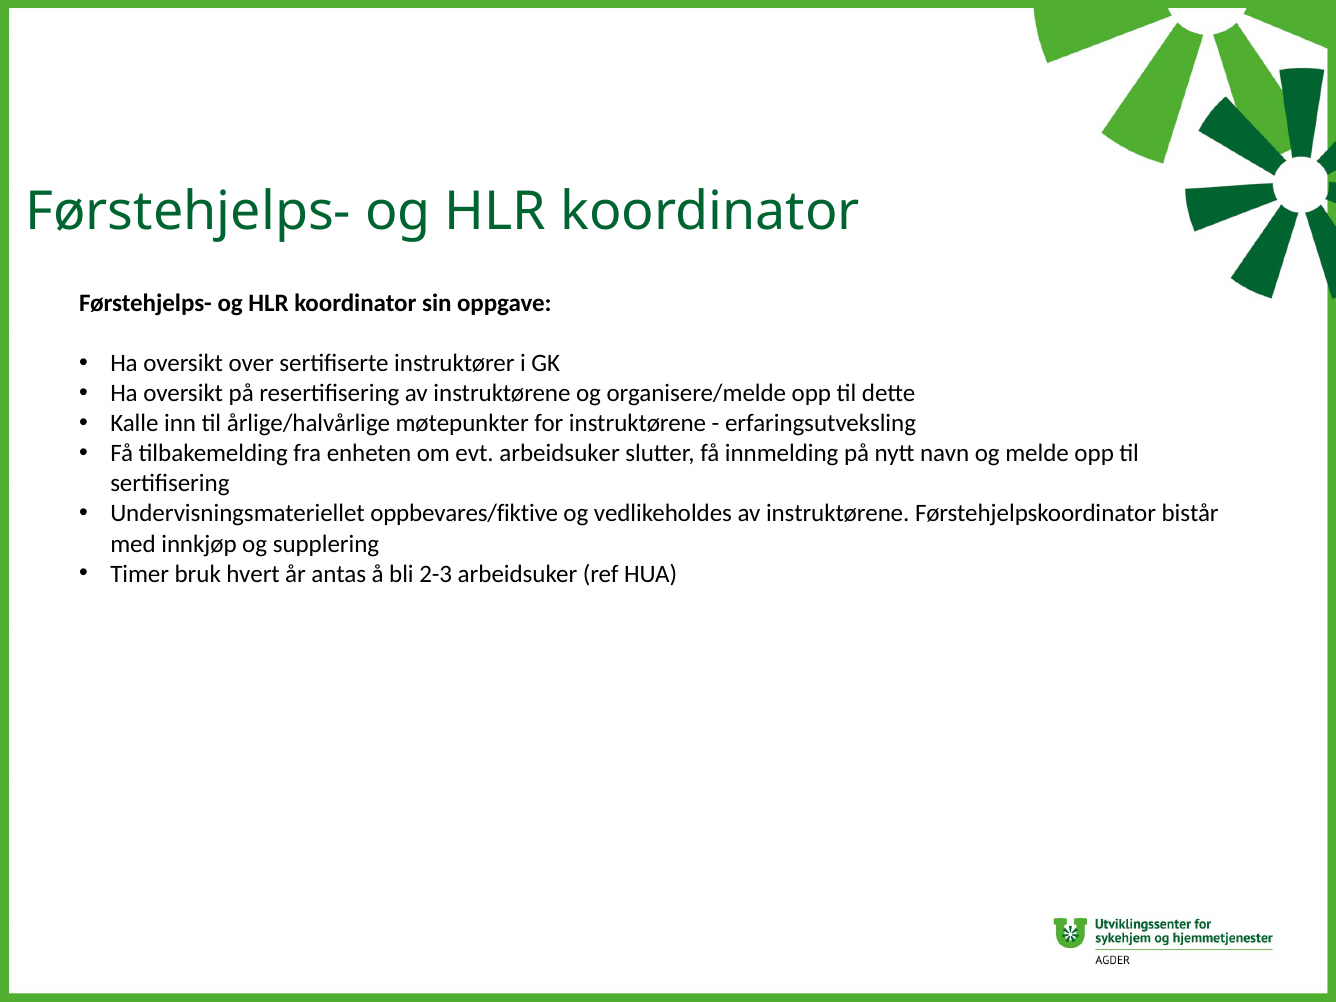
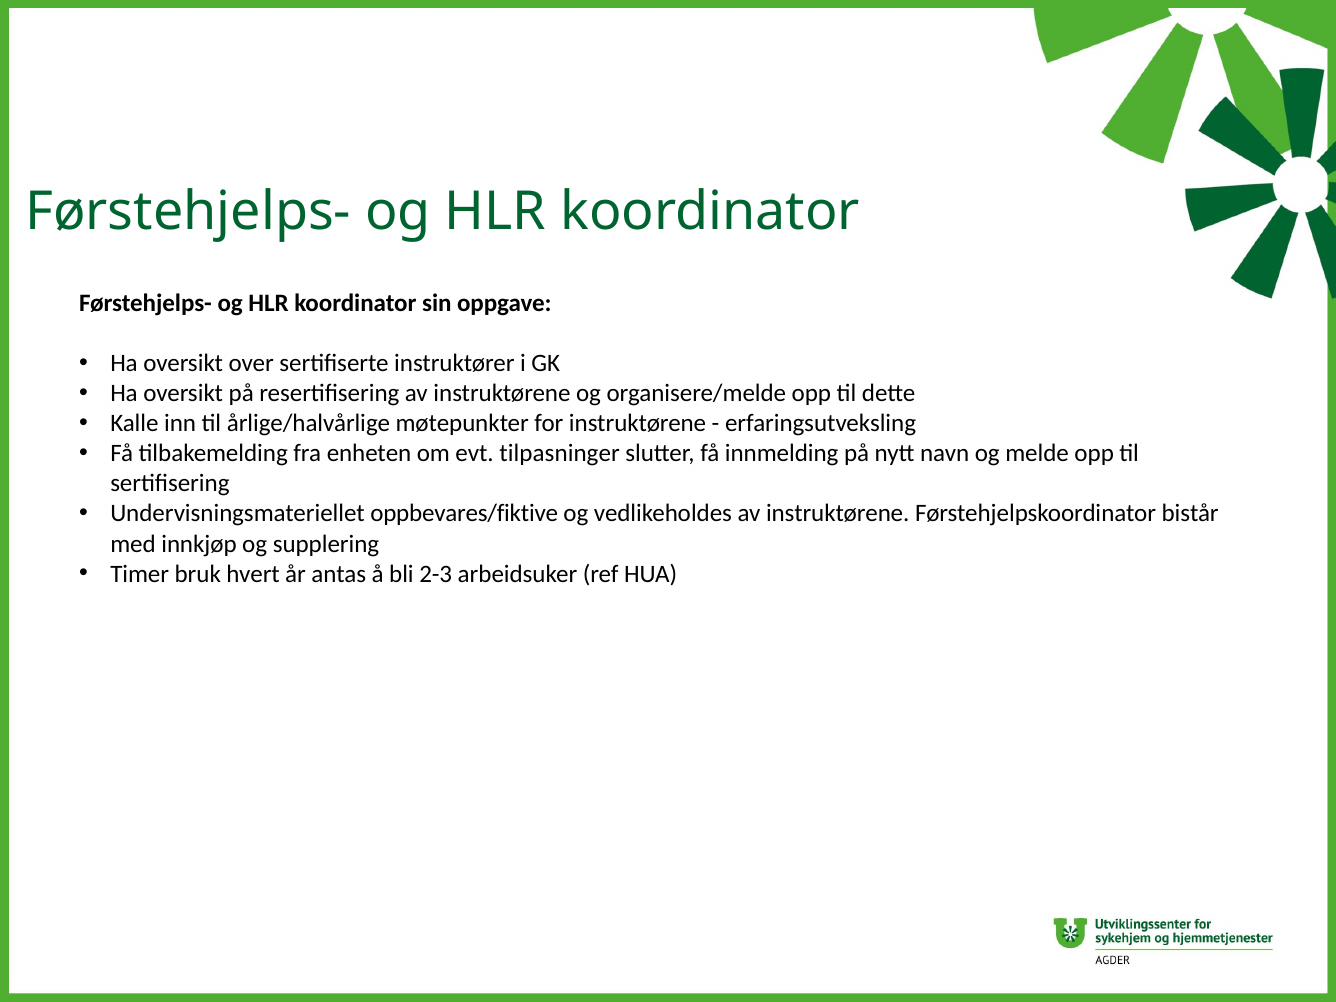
evt arbeidsuker: arbeidsuker -> tilpasninger (560, 454)
